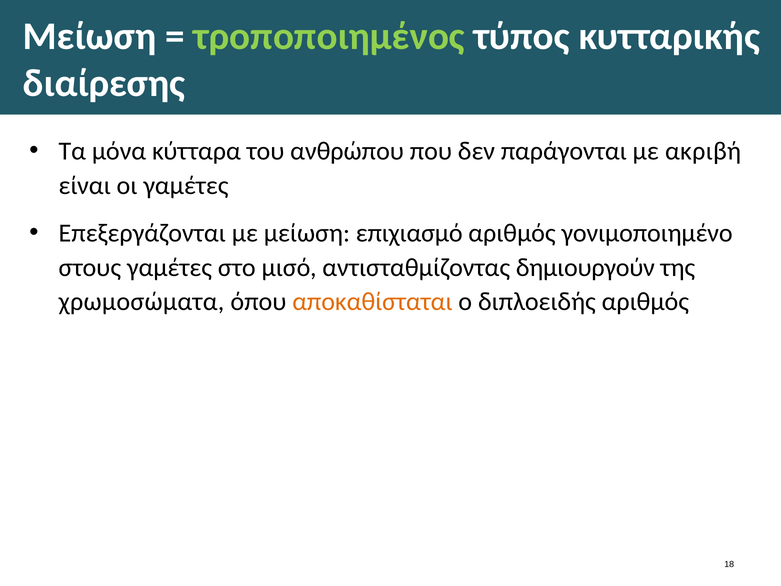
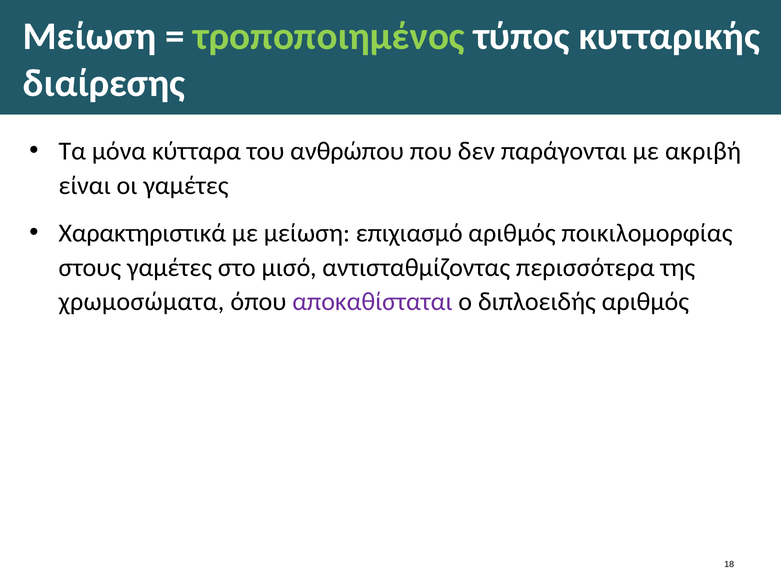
Επεξεργάζονται: Επεξεργάζονται -> Χαρακτηριστικά (142, 233)
γονιμοποιημένο: γονιμοποιημένο -> ποικιλομορφίας (647, 233)
δημιουργούν: δημιουργούν -> περισσότερα (585, 267)
αποκαθίσταται colour: orange -> purple (372, 302)
